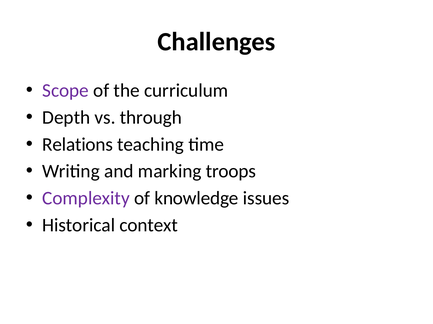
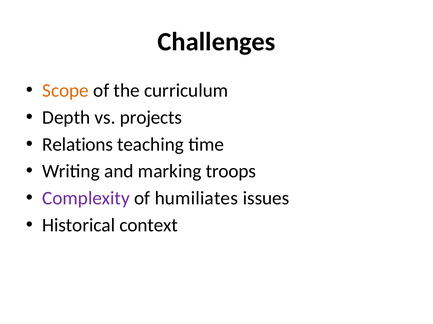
Scope colour: purple -> orange (66, 91)
through: through -> projects (151, 118)
knowledge: knowledge -> humiliates (196, 199)
